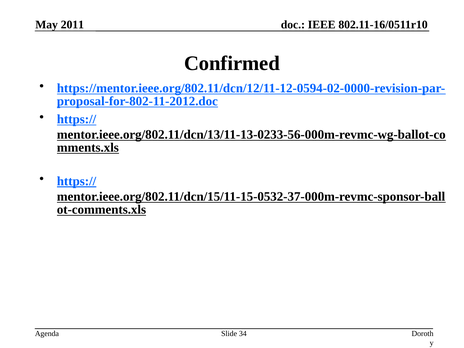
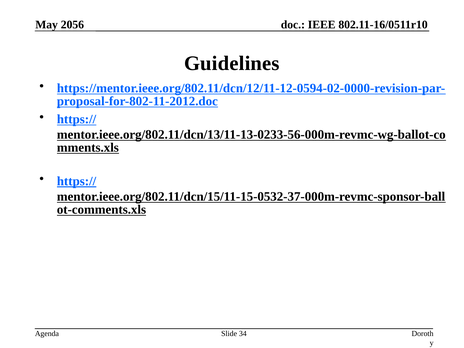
2011: 2011 -> 2056 (72, 25)
Confirmed: Confirmed -> Guidelines (232, 63)
